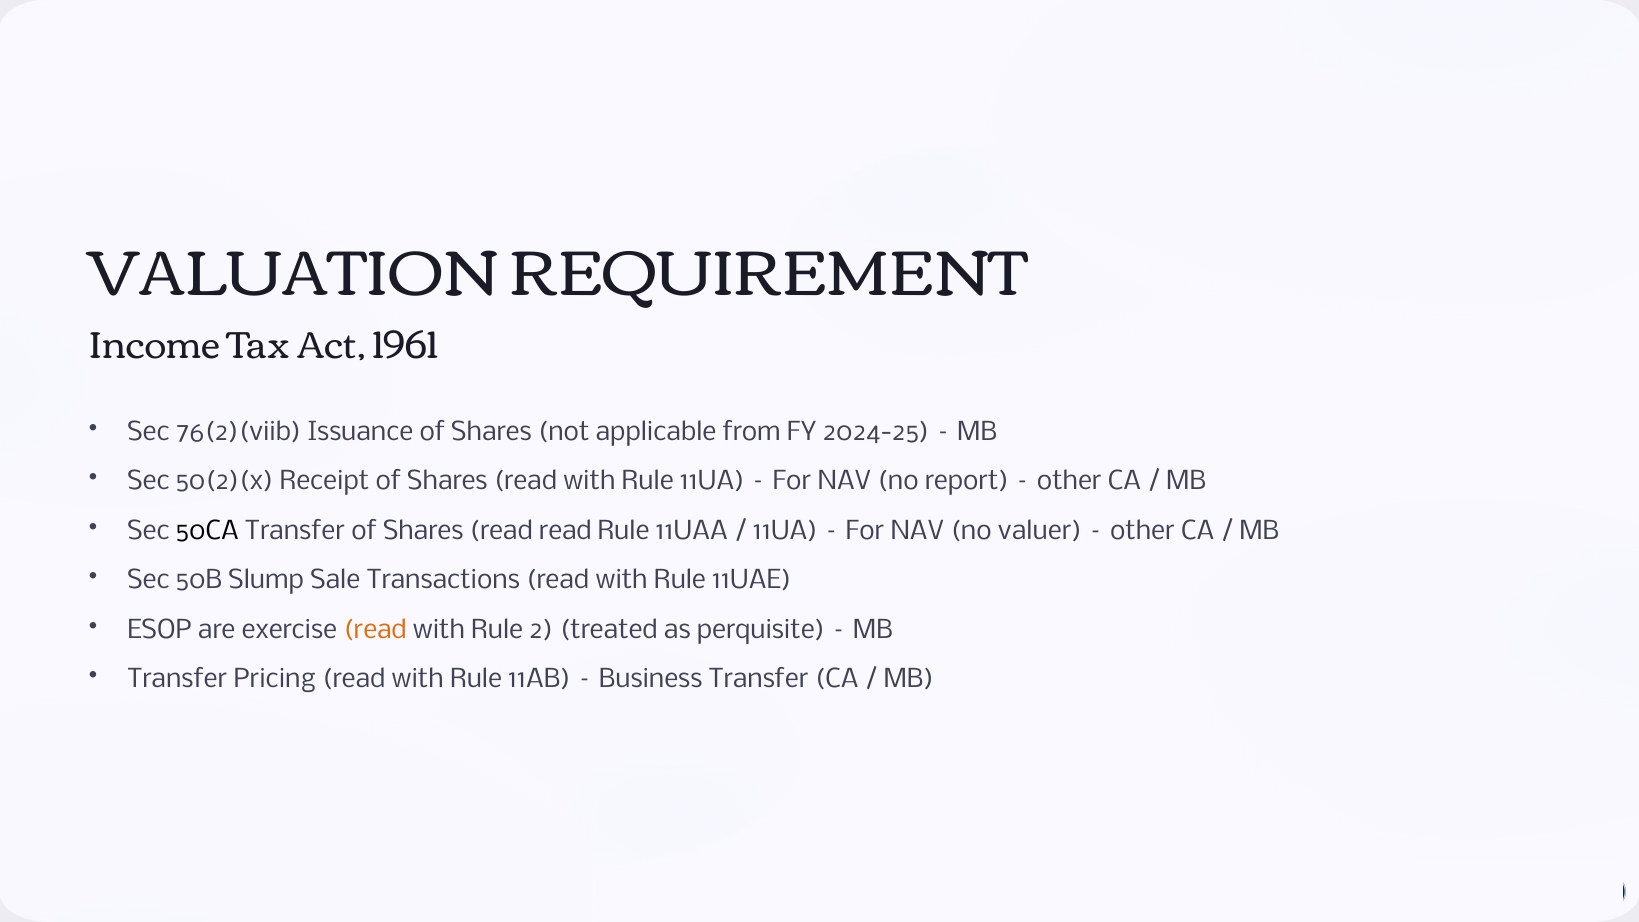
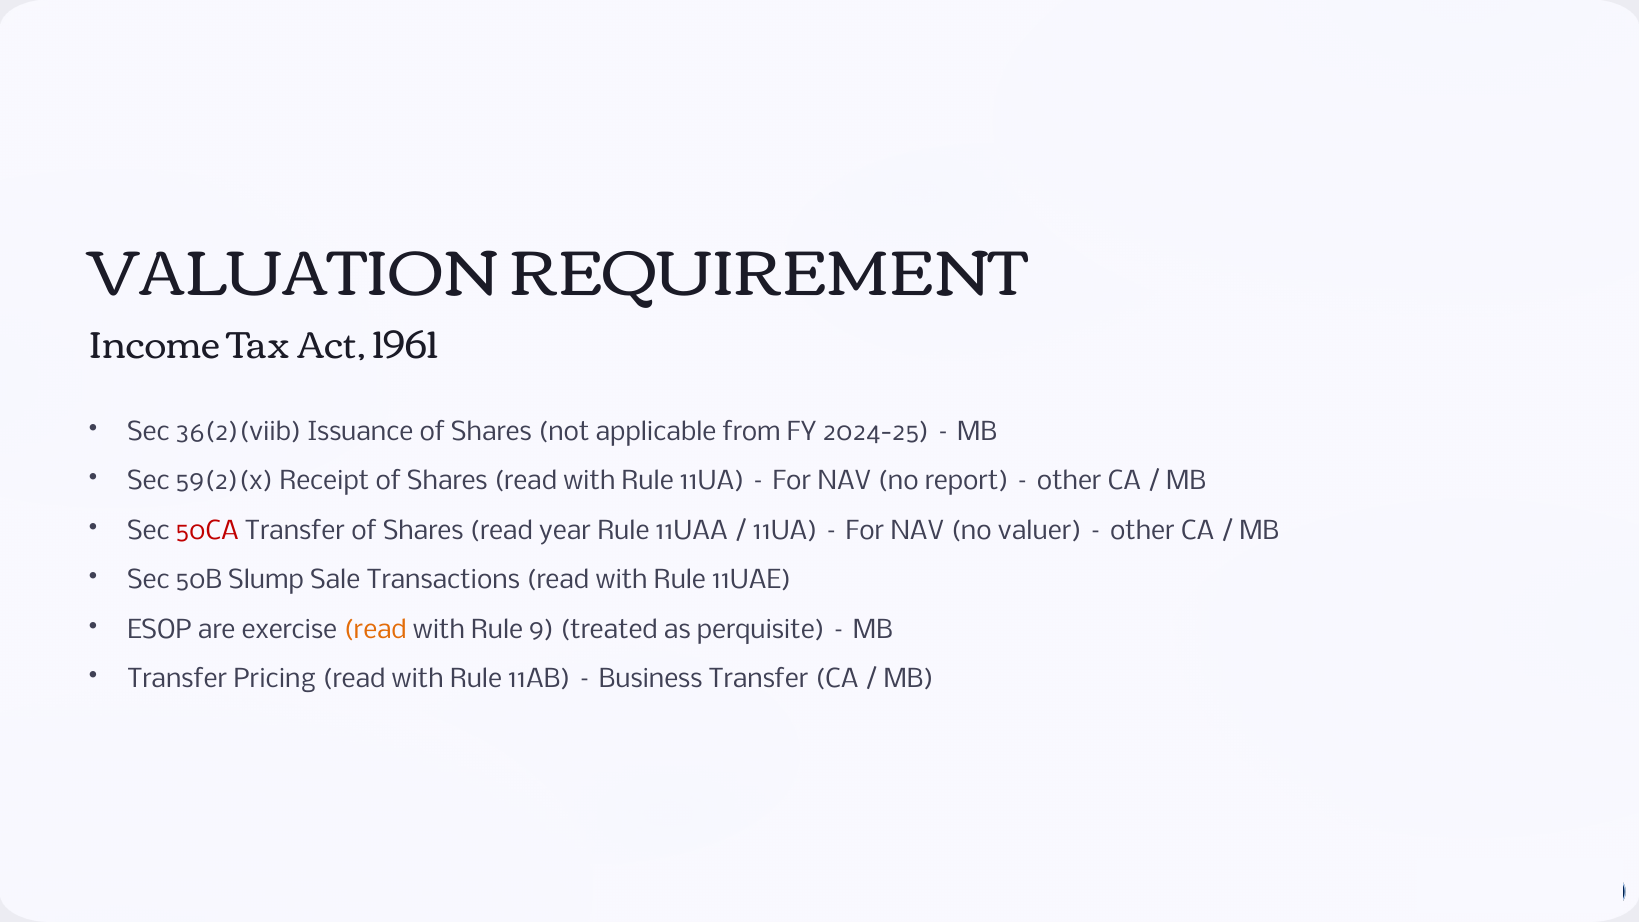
76(2)(viib: 76(2)(viib -> 36(2)(viib (239, 432)
50(2)(x: 50(2)(x -> 59(2)(x (225, 481)
50CA colour: black -> red (207, 531)
read read: read -> year (565, 531)
2: 2 -> 9 (542, 630)
